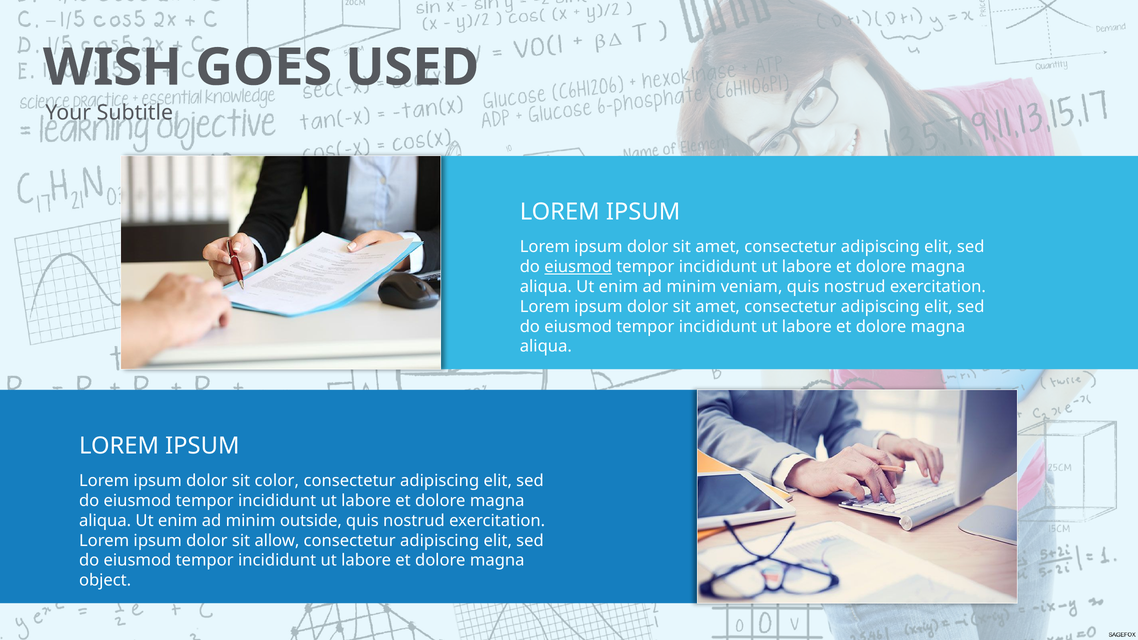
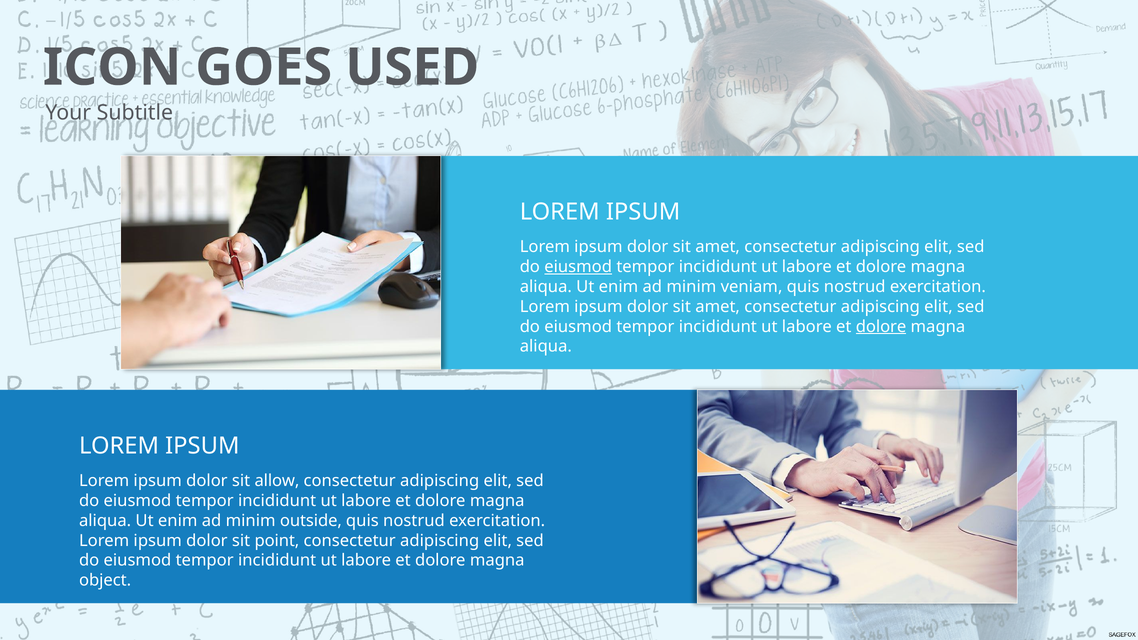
WISH: WISH -> ICON (112, 68)
dolore underline: none -> present (881, 327)
color: color -> allow (277, 481)
allow: allow -> point (277, 541)
